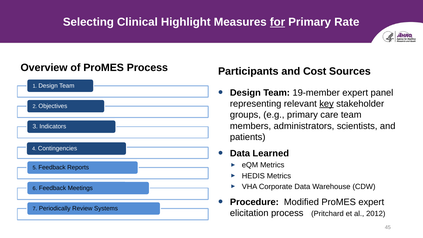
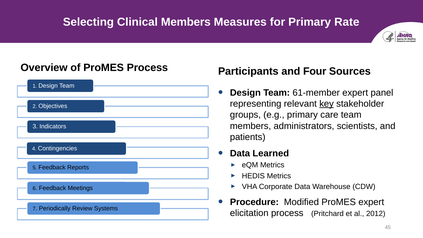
Clinical Highlight: Highlight -> Members (186, 22)
for underline: present -> none (277, 22)
Cost: Cost -> Four (315, 71)
19-member: 19-member -> 61-member (316, 93)
